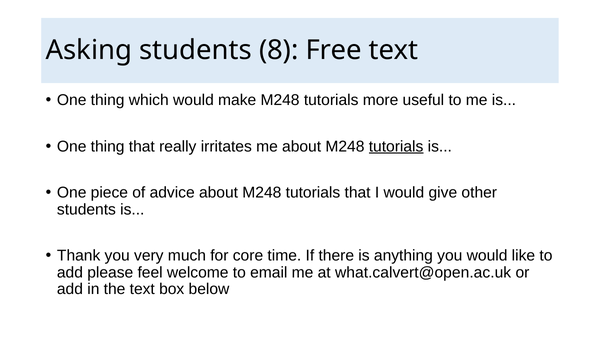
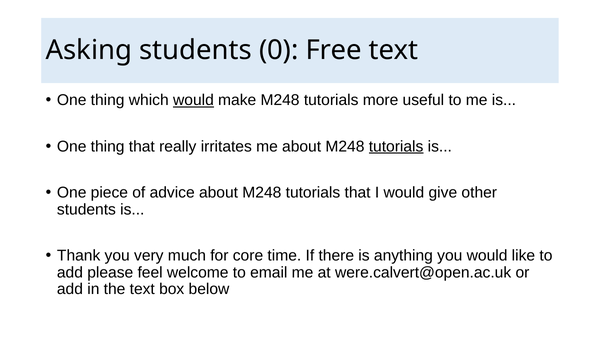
8: 8 -> 0 (279, 50)
would underline: none -> present (193, 100)
what.calvert@open.ac.uk: what.calvert@open.ac.uk -> were.calvert@open.ac.uk (423, 273)
